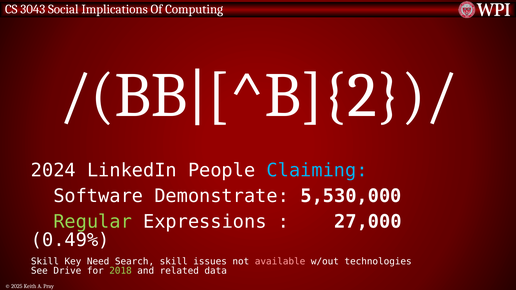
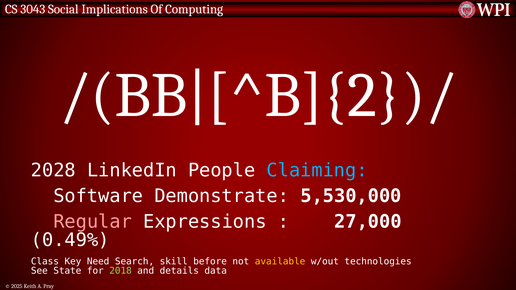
2024: 2024 -> 2028 (53, 170)
Regular colour: light green -> pink (93, 222)
Skill: Skill -> Class (45, 262)
issues: issues -> before (210, 262)
available colour: pink -> yellow (280, 262)
Drive: Drive -> State (67, 271)
related: related -> details (179, 271)
